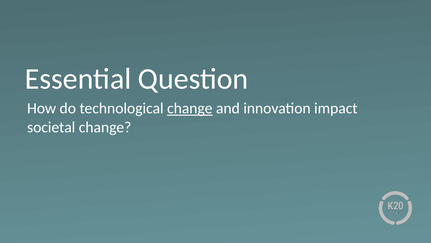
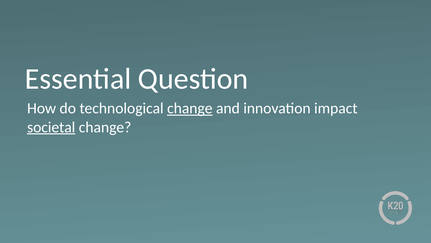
societal underline: none -> present (51, 127)
